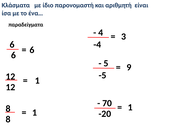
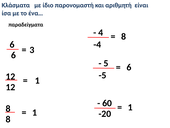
3: 3 -> 8 (124, 36)
6: 6 -> 3 (32, 50)
9: 9 -> 6 (129, 67)
70: 70 -> 60 (107, 103)
